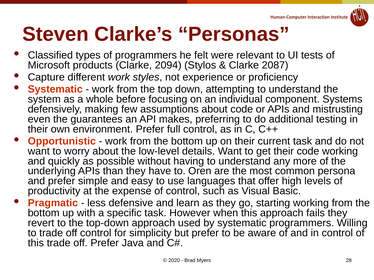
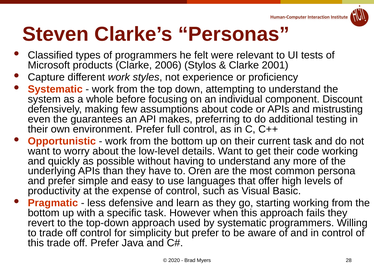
2094: 2094 -> 2006 (168, 65)
2087: 2087 -> 2001 (275, 65)
Systems: Systems -> Discount (343, 99)
